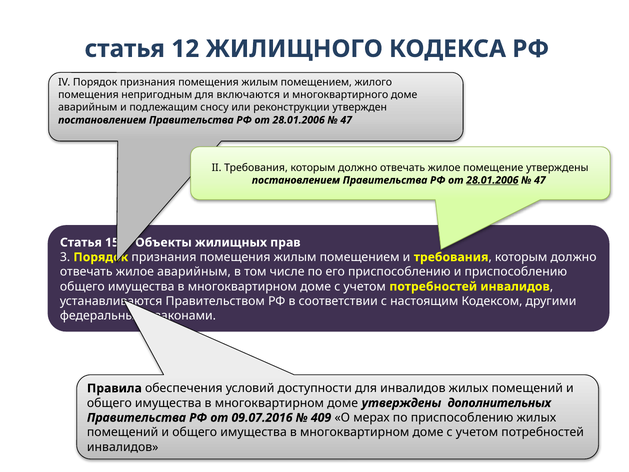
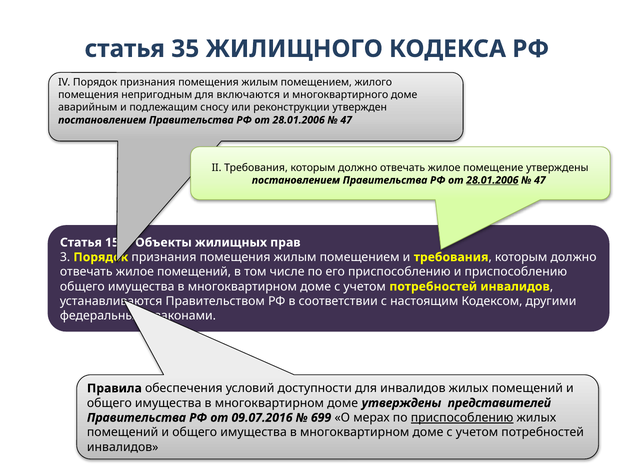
12: 12 -> 35 (185, 49)
жилое аварийным: аварийным -> помещений (194, 272)
дополнительных: дополнительных -> представителей (499, 403)
409: 409 -> 699 (321, 417)
приспособлению underline: none -> present (462, 417)
